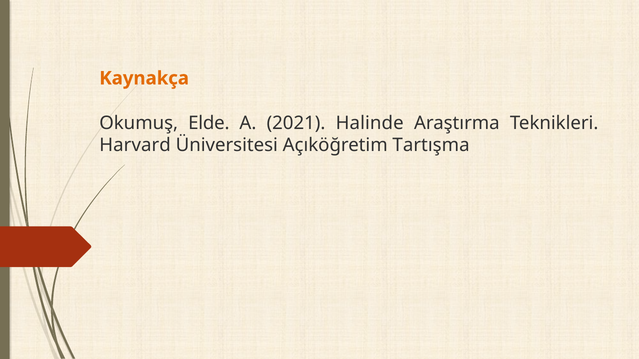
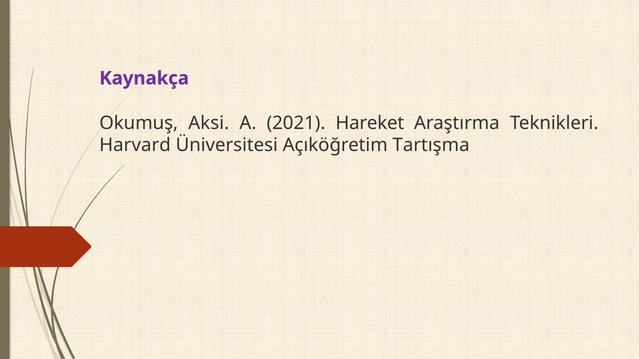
Kaynakça colour: orange -> purple (144, 78)
Elde: Elde -> Aksi (209, 123)
Halinde: Halinde -> Hareket (370, 123)
